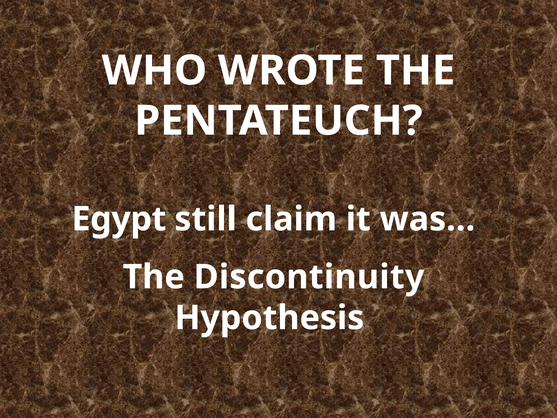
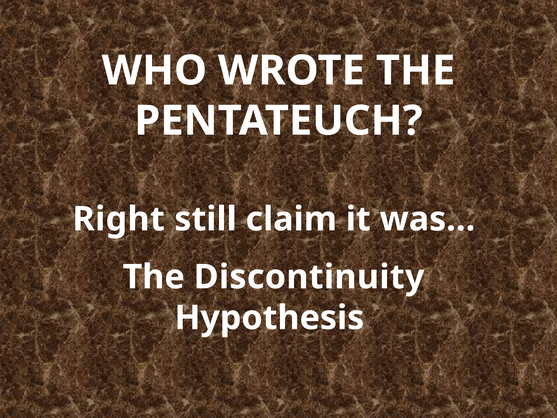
Egypt: Egypt -> Right (119, 219)
